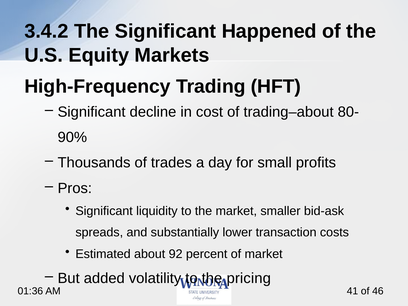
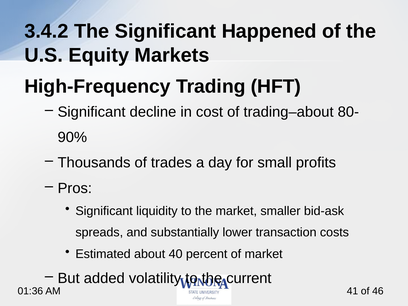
92: 92 -> 40 (176, 254)
pricing: pricing -> current (249, 278)
